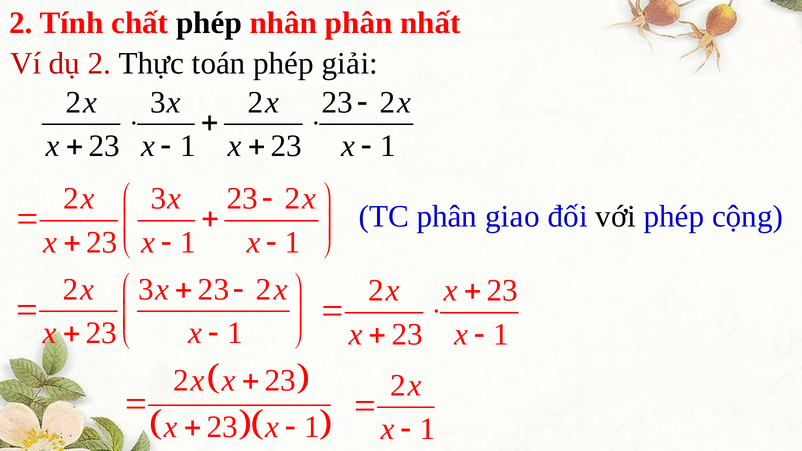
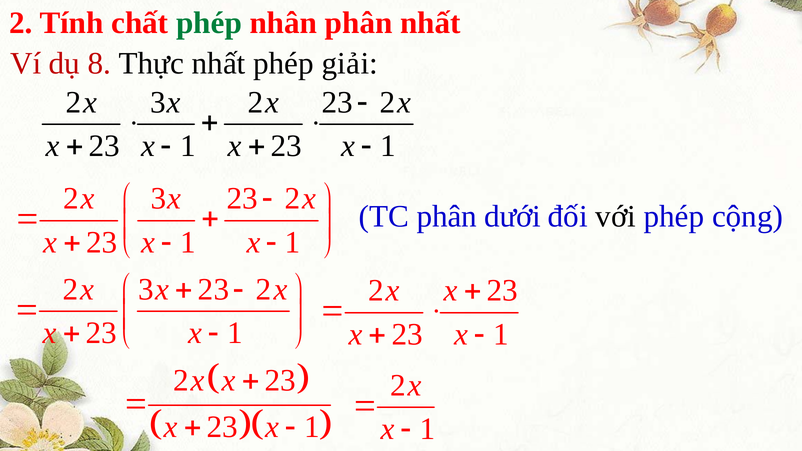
phép colour: black -> green (209, 23)
dụ 2: 2 -> 8 (99, 63)
Thực toán: toán -> nhất (219, 63)
giao: giao -> dưới (513, 216)
